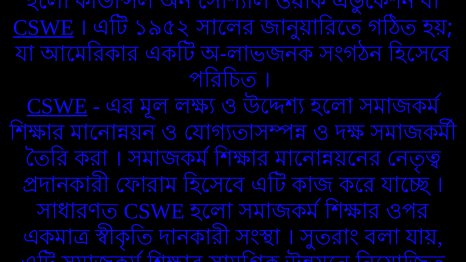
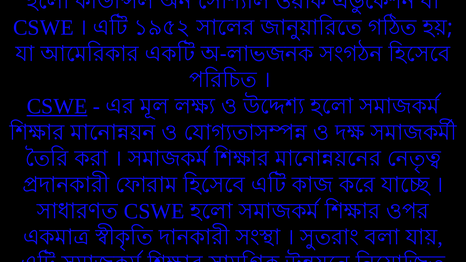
CSWE underline: present -> none (43, 28)
